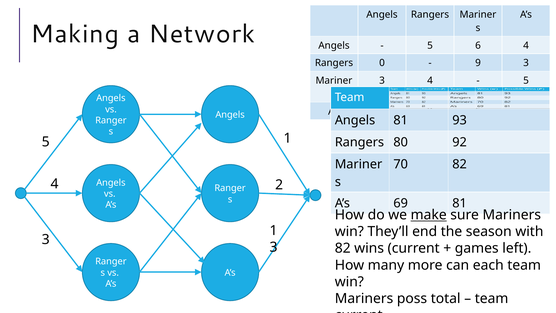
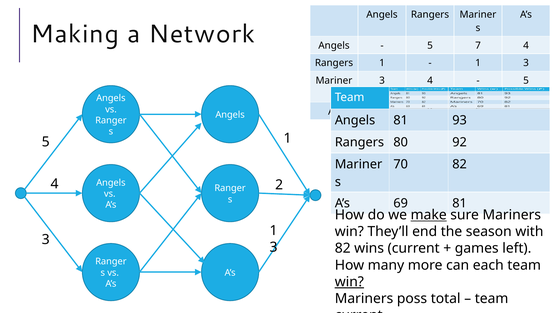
6: 6 -> 7 (478, 45)
Rangers 0: 0 -> 1 (382, 63)
9: 9 -> 1 (478, 63)
win underline: none -> present (349, 282)
